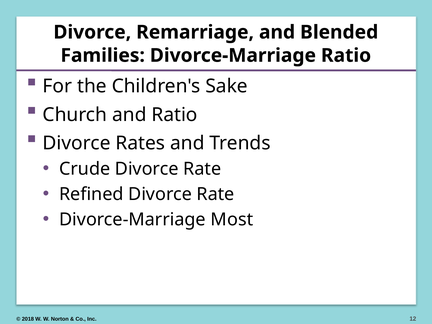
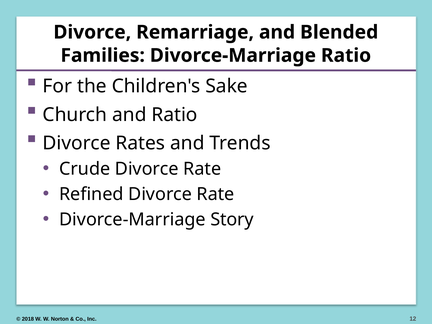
Most: Most -> Story (232, 219)
